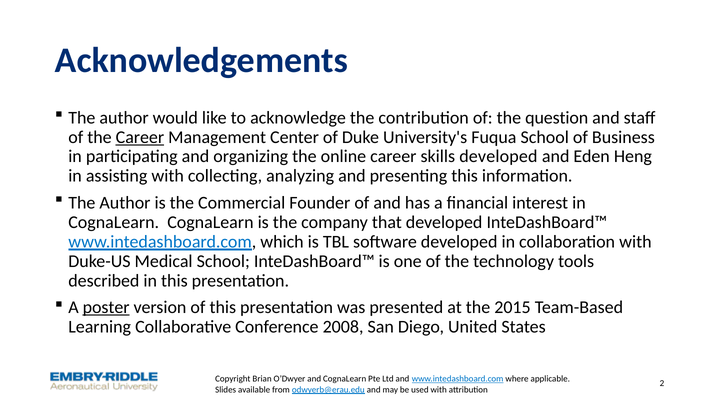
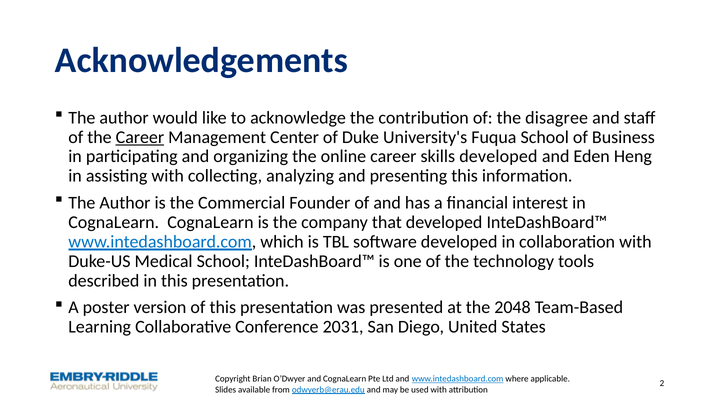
question: question -> disagree (557, 118)
poster underline: present -> none (106, 308)
2015: 2015 -> 2048 (512, 308)
2008: 2008 -> 2031 (343, 327)
